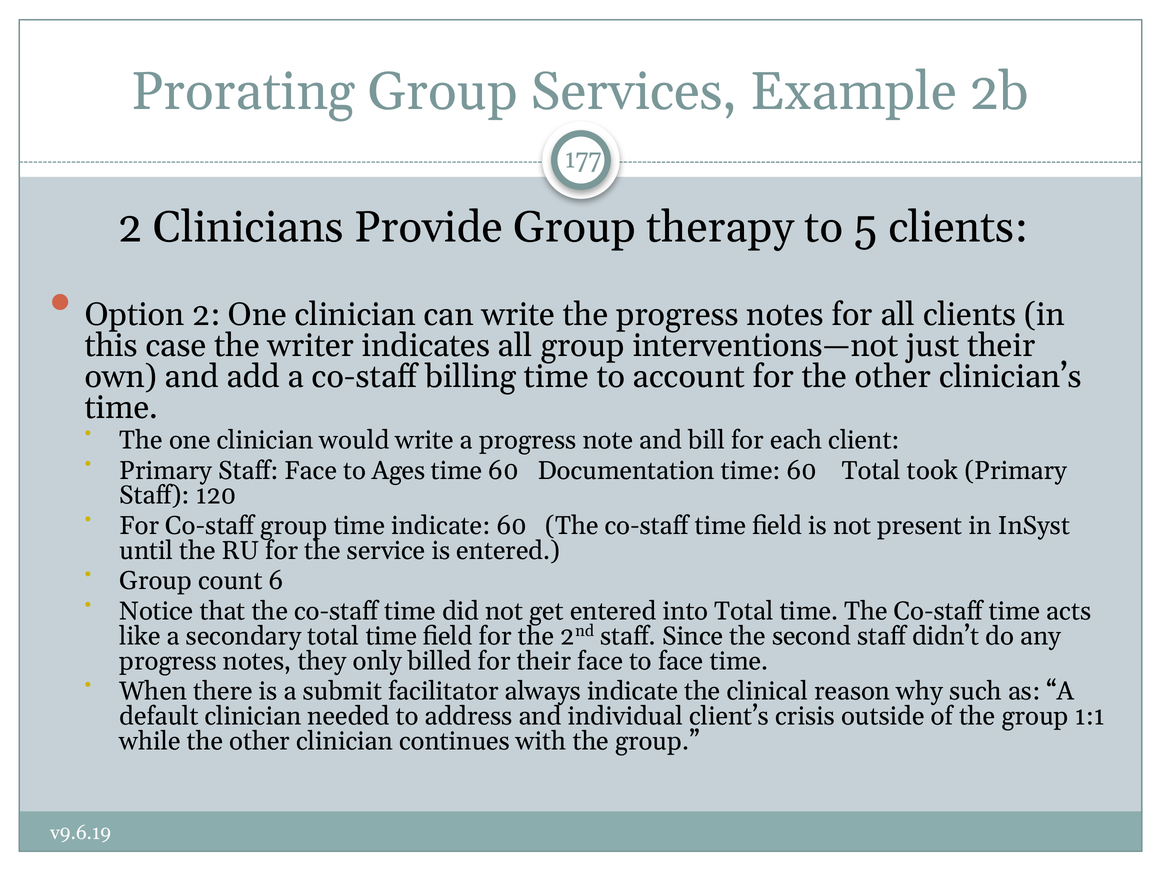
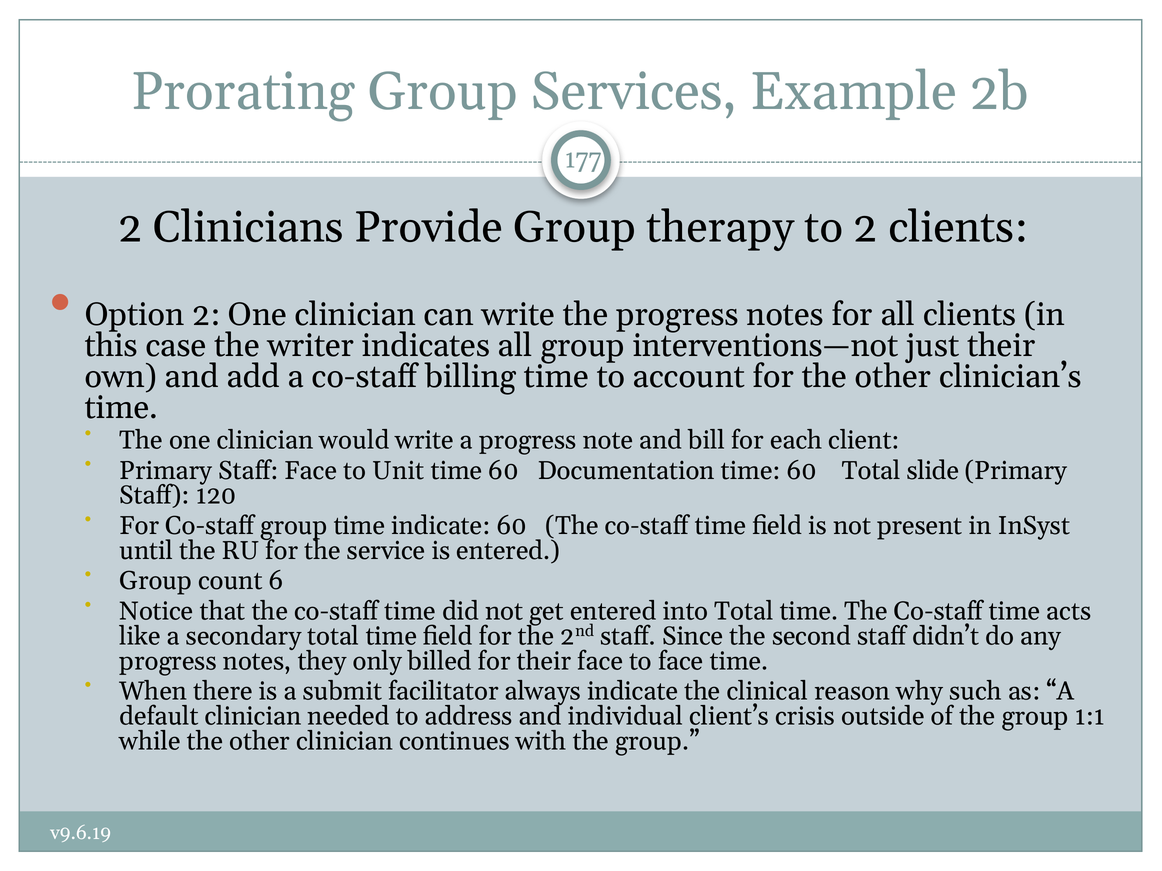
to 5: 5 -> 2 (866, 227)
Ages: Ages -> Unit (398, 471)
took: took -> slide (933, 471)
